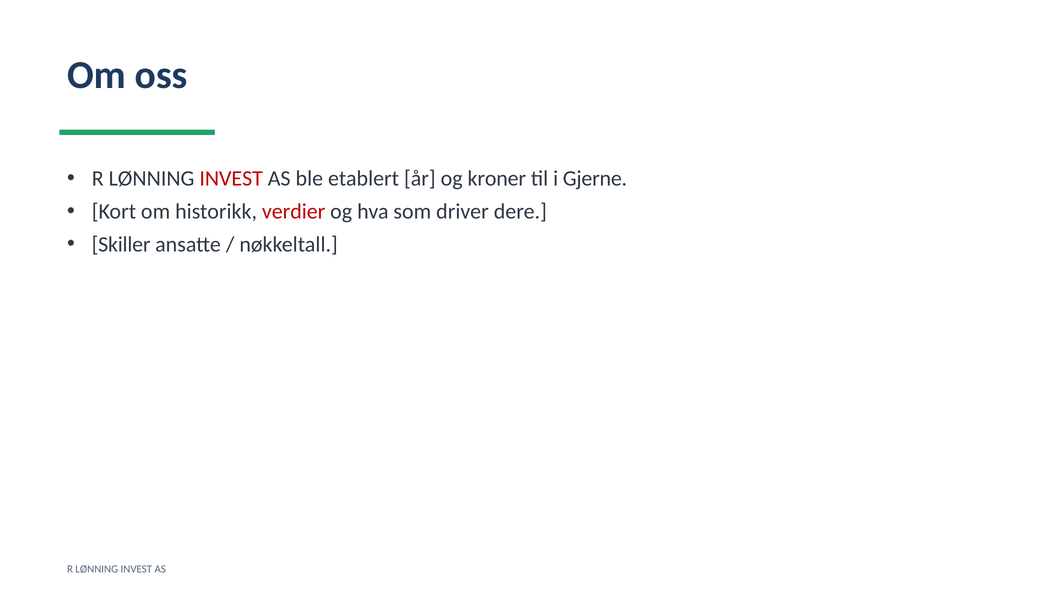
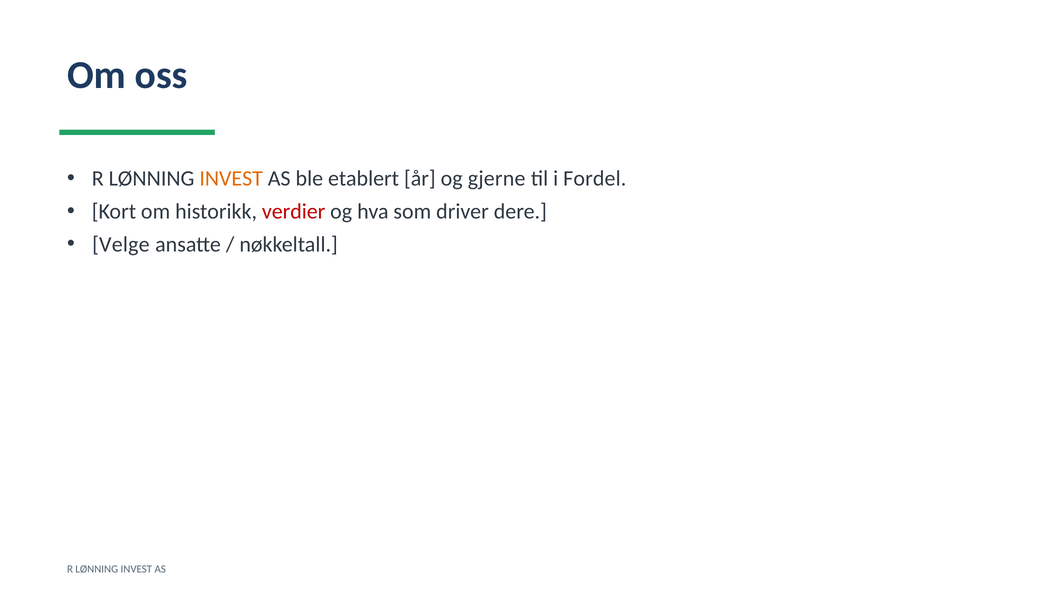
INVEST colour: red -> orange (231, 179)
kroner: kroner -> gjerne (497, 179)
Gjerne: Gjerne -> Fordel (595, 179)
Skiller: Skiller -> Velge (121, 244)
